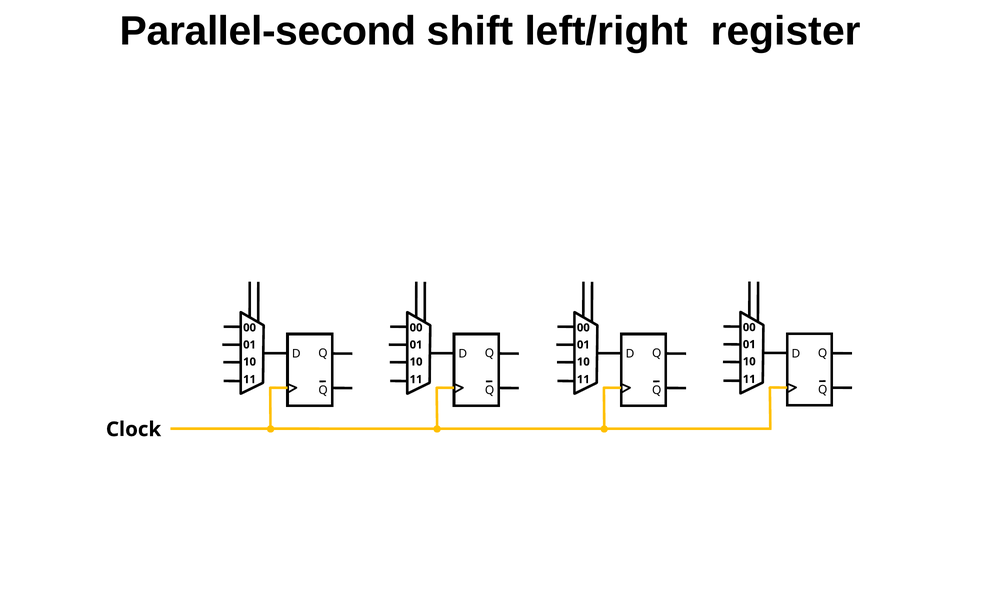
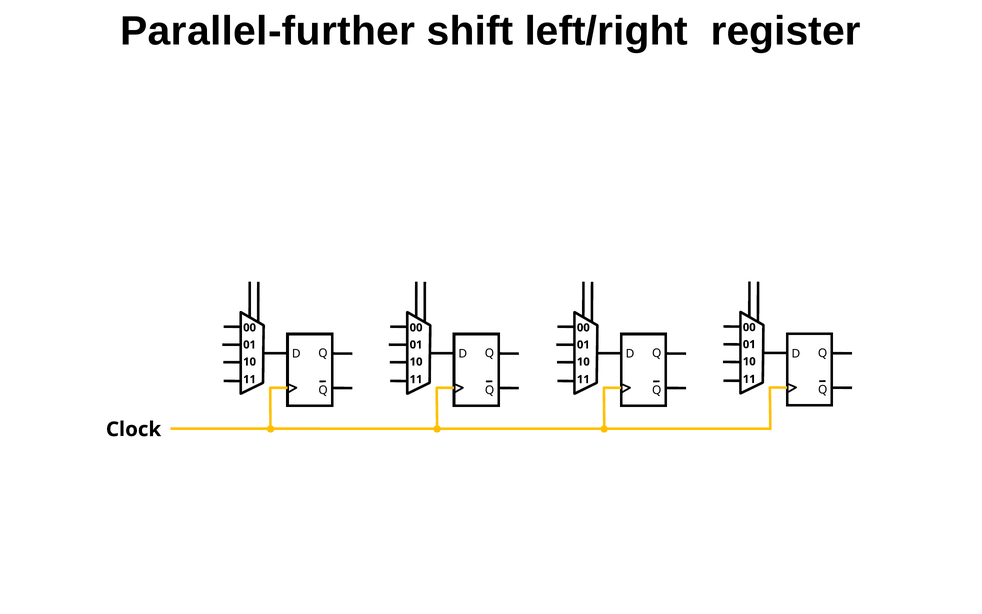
Parallel-second: Parallel-second -> Parallel-further (268, 31)
